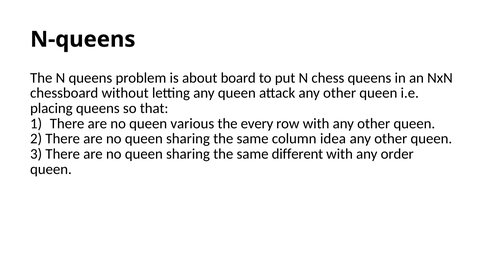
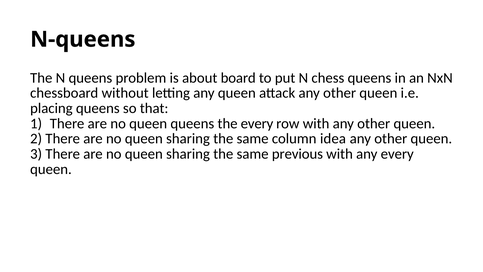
queen various: various -> queens (192, 123)
different: different -> previous (297, 154)
any order: order -> every (397, 154)
